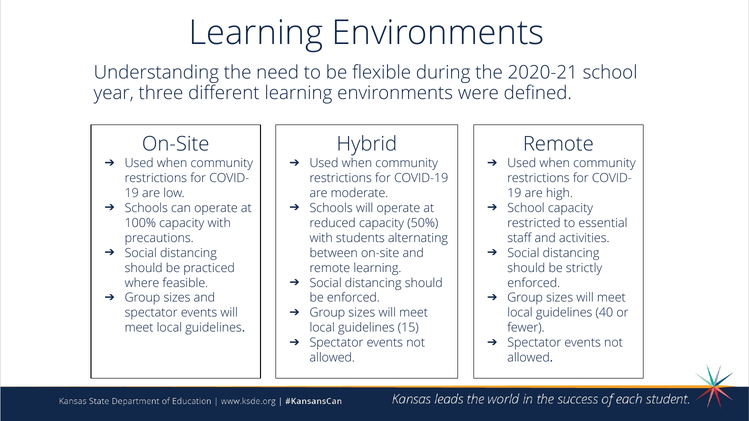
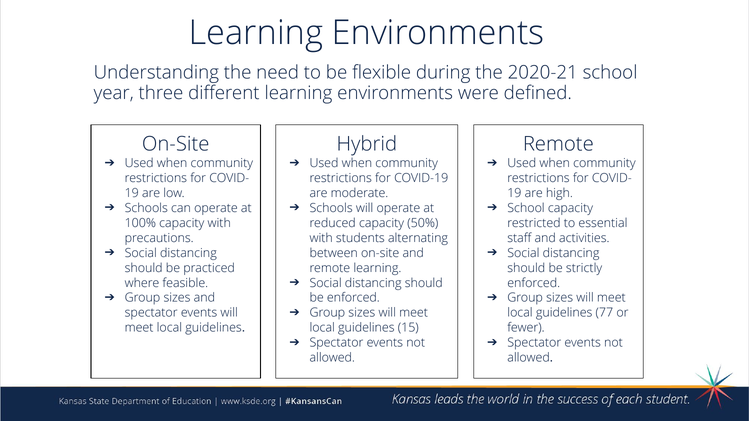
40: 40 -> 77 (604, 313)
